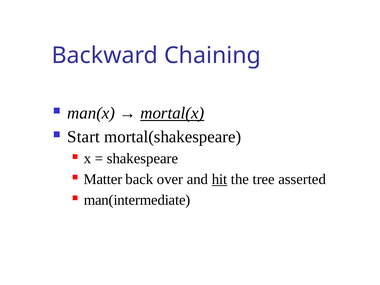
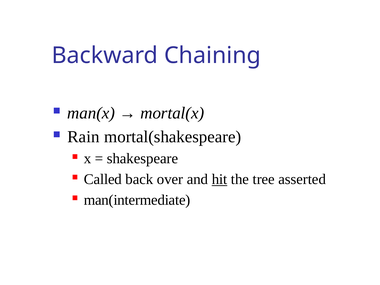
mortal(x underline: present -> none (172, 113)
Start: Start -> Rain (84, 137)
Matter: Matter -> Called (103, 179)
